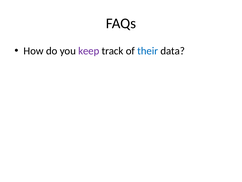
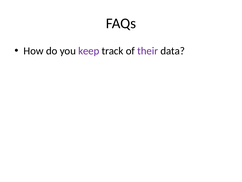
their colour: blue -> purple (148, 51)
